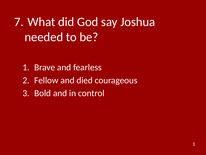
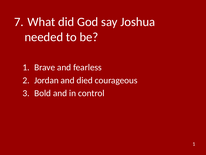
Fellow: Fellow -> Jordan (46, 80)
